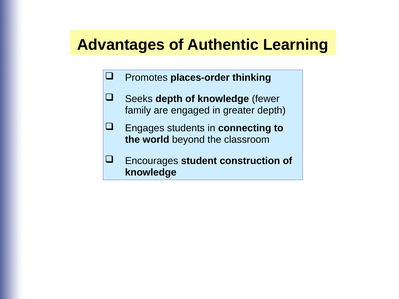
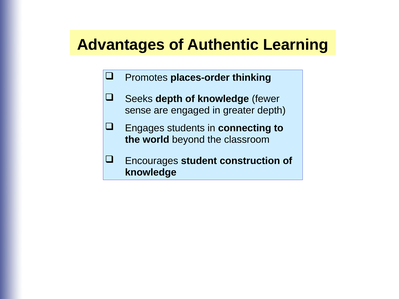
family: family -> sense (138, 110)
